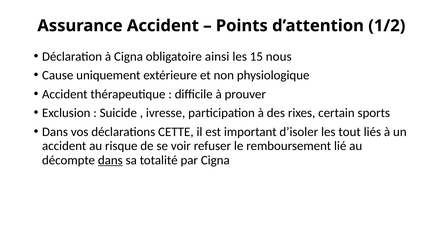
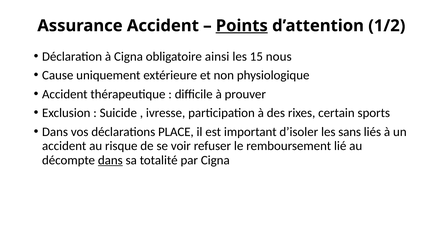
Points underline: none -> present (242, 26)
CETTE: CETTE -> PLACE (176, 132)
tout: tout -> sans (350, 132)
